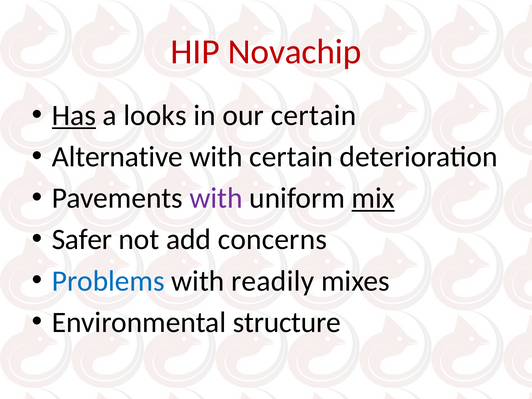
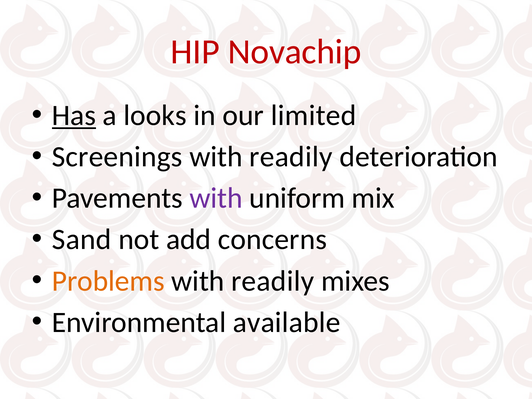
our certain: certain -> limited (314, 116)
Alternative: Alternative -> Screenings (117, 157)
certain: certain -> readily (291, 157)
mix underline: present -> none (373, 198)
Safer: Safer -> Sand (82, 240)
Problems colour: blue -> orange (108, 281)
structure: structure -> available (287, 322)
